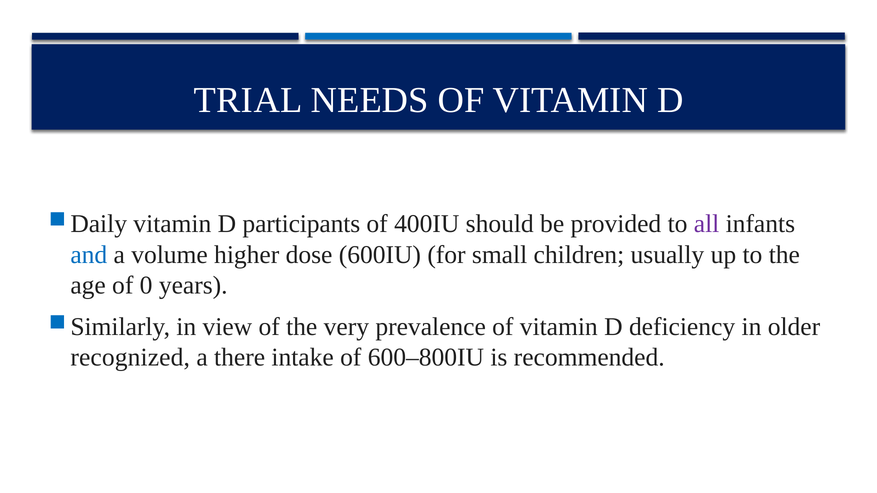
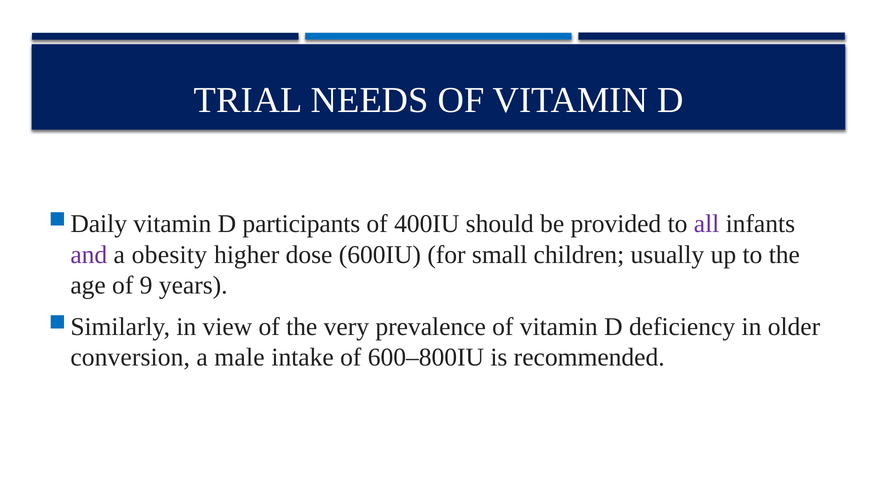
and colour: blue -> purple (89, 255)
volume: volume -> obesity (169, 255)
0: 0 -> 9 (146, 286)
recognized: recognized -> conversion (130, 358)
there: there -> male (239, 358)
